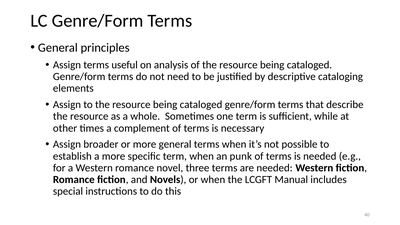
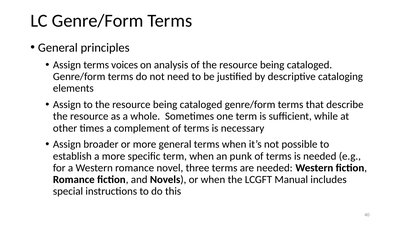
useful: useful -> voices (125, 65)
